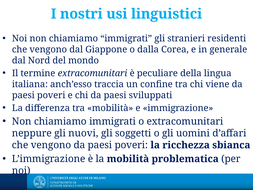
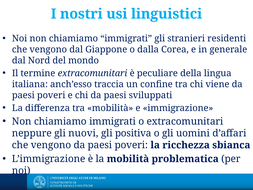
soggetti: soggetti -> positiva (133, 133)
